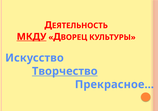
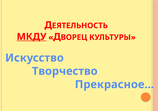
Творчество underline: present -> none (65, 71)
